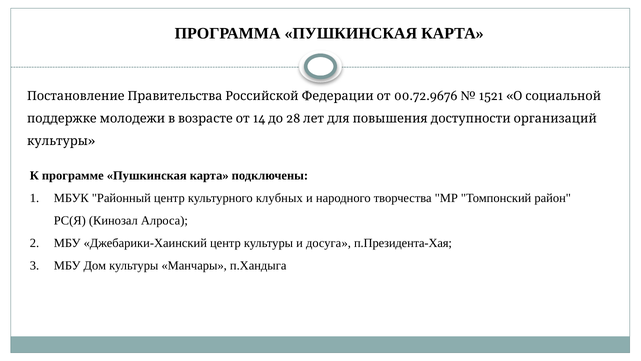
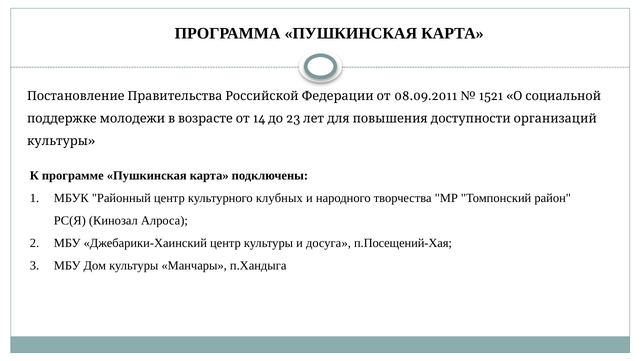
00.72.9676: 00.72.9676 -> 08.09.2011 (426, 96)
28: 28 -> 23 (293, 118)
п.Президента-Хая: п.Президента-Хая -> п.Посещений-Хая (403, 243)
